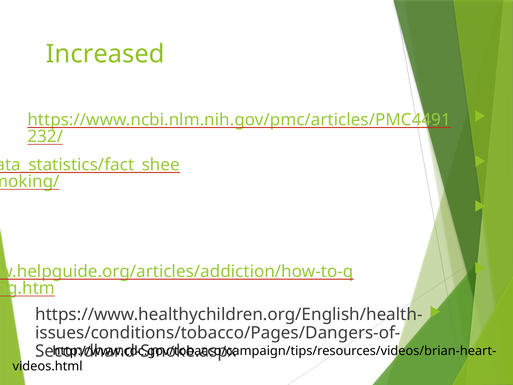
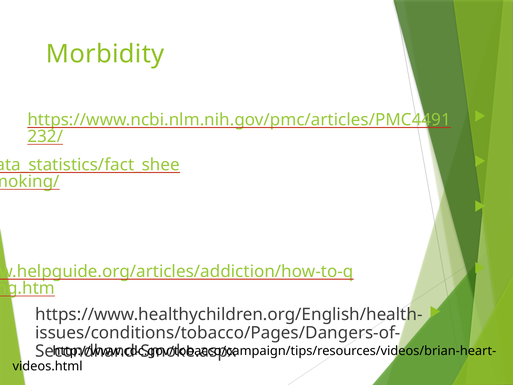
Increased: Increased -> Morbidity (105, 54)
